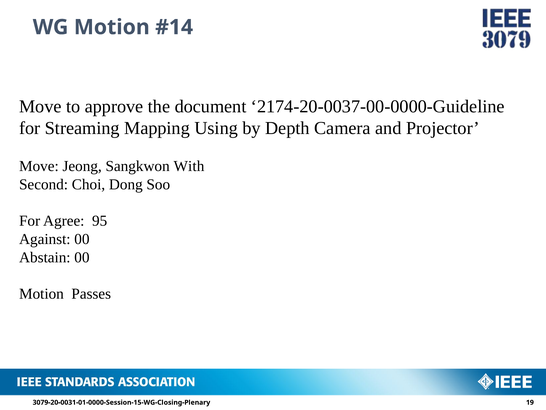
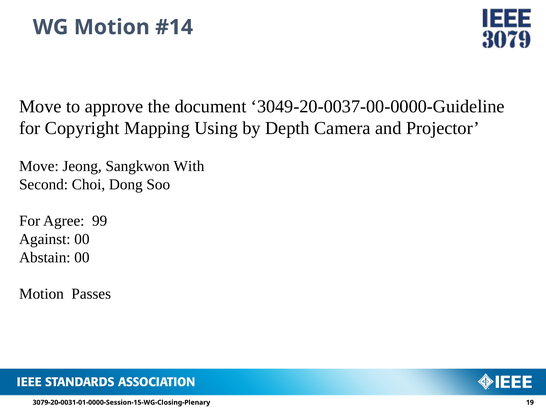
2174-20-0037-00-0000-Guideline: 2174-20-0037-00-0000-Guideline -> 3049-20-0037-00-0000-Guideline (378, 106)
Streaming: Streaming -> Copyright (82, 128)
95: 95 -> 99 (100, 221)
